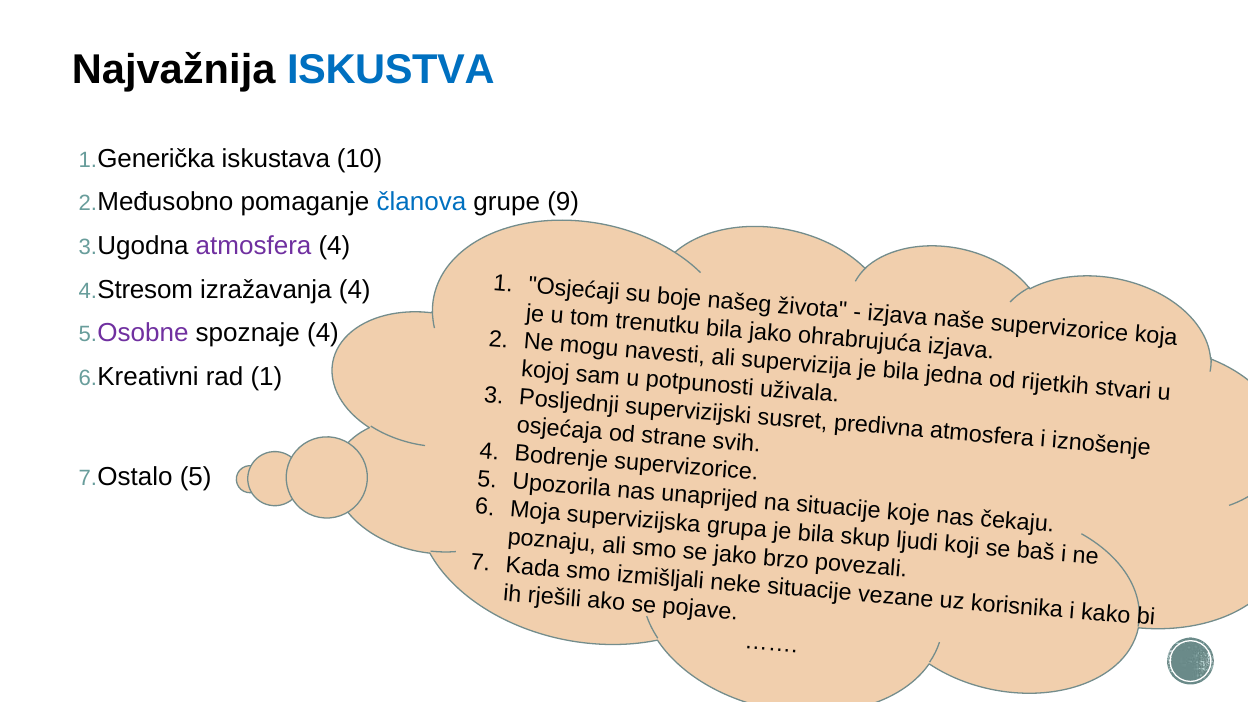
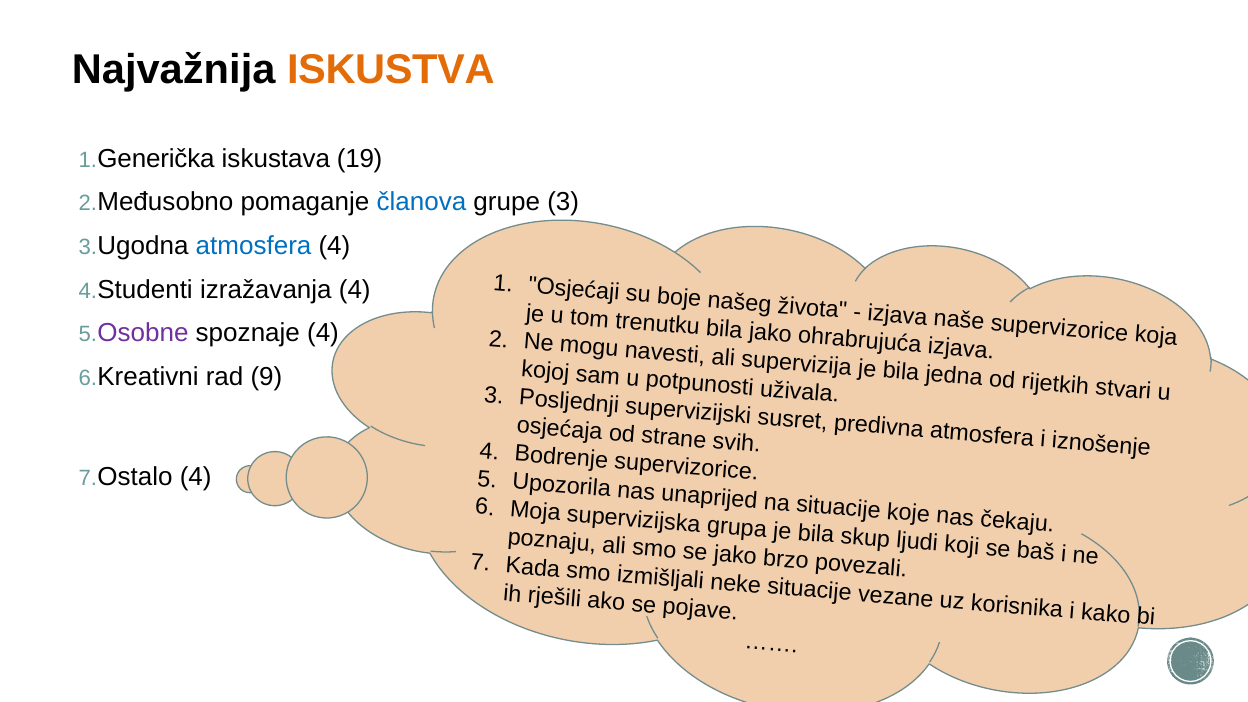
ISKUSTVA colour: blue -> orange (391, 70)
10: 10 -> 19 (360, 159)
grupe 9: 9 -> 3 (563, 202)
atmosfera colour: purple -> blue (254, 246)
Stresom: Stresom -> Studenti (145, 290)
rad 1: 1 -> 9 (266, 377)
Ostalo 5: 5 -> 4 (196, 477)
